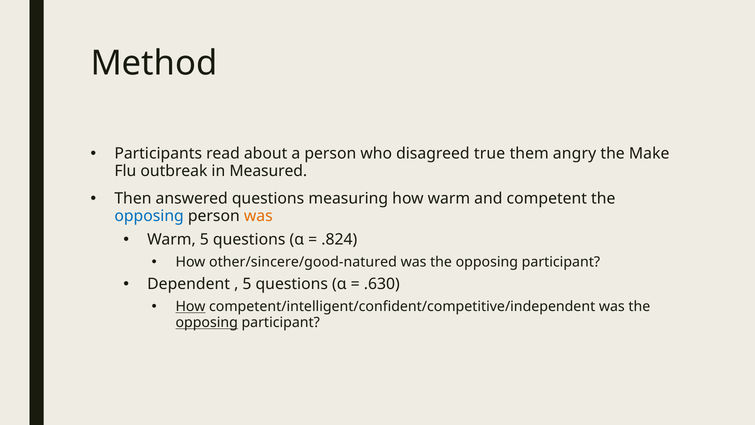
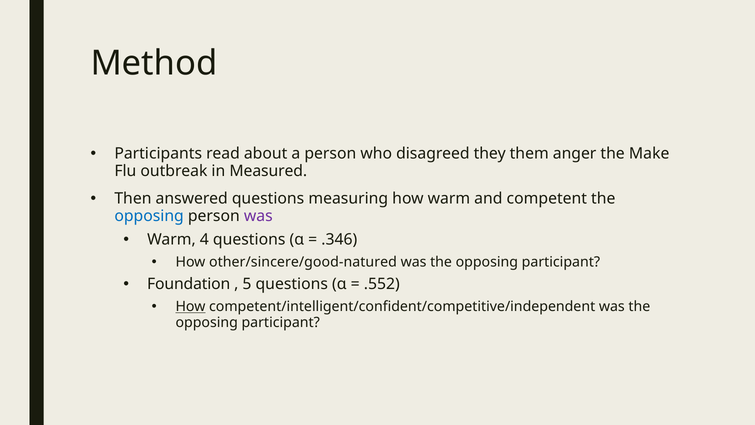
true: true -> they (490, 153)
angry: angry -> anger (575, 153)
was colour: orange -> purple (258, 216)
Warm 5: 5 -> 4 (204, 239)
.824: .824 -> .346 (339, 239)
Dependent: Dependent -> Foundation (189, 284)
.630: .630 -> .552 (382, 284)
opposing underline: present -> none (207, 322)
